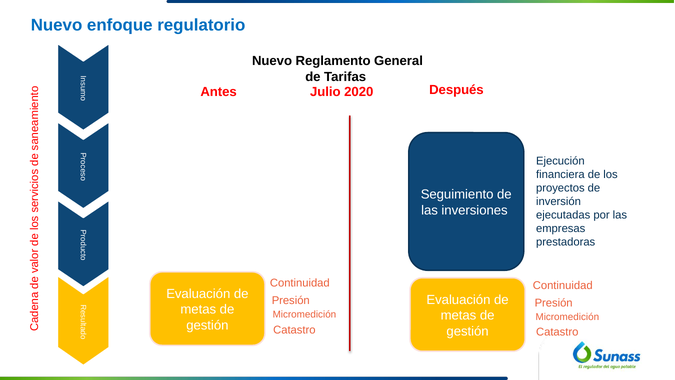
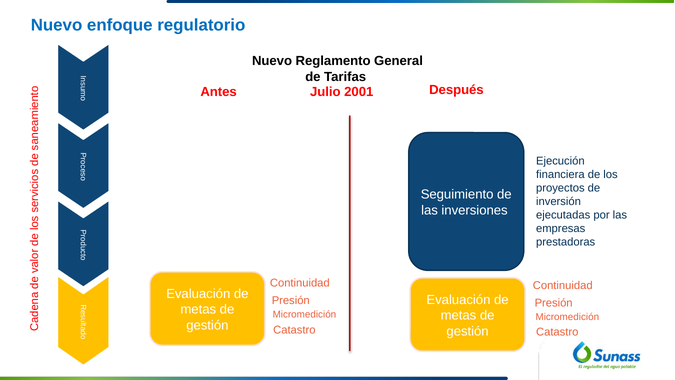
2020: 2020 -> 2001 (359, 92)
